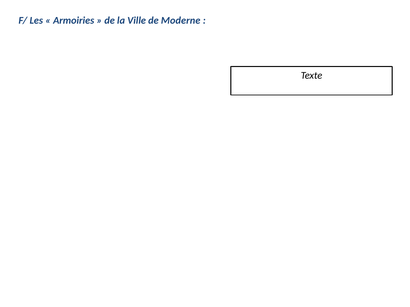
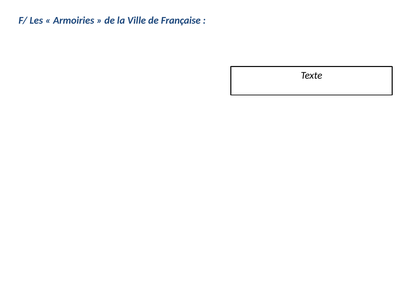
Moderne: Moderne -> Française (181, 21)
